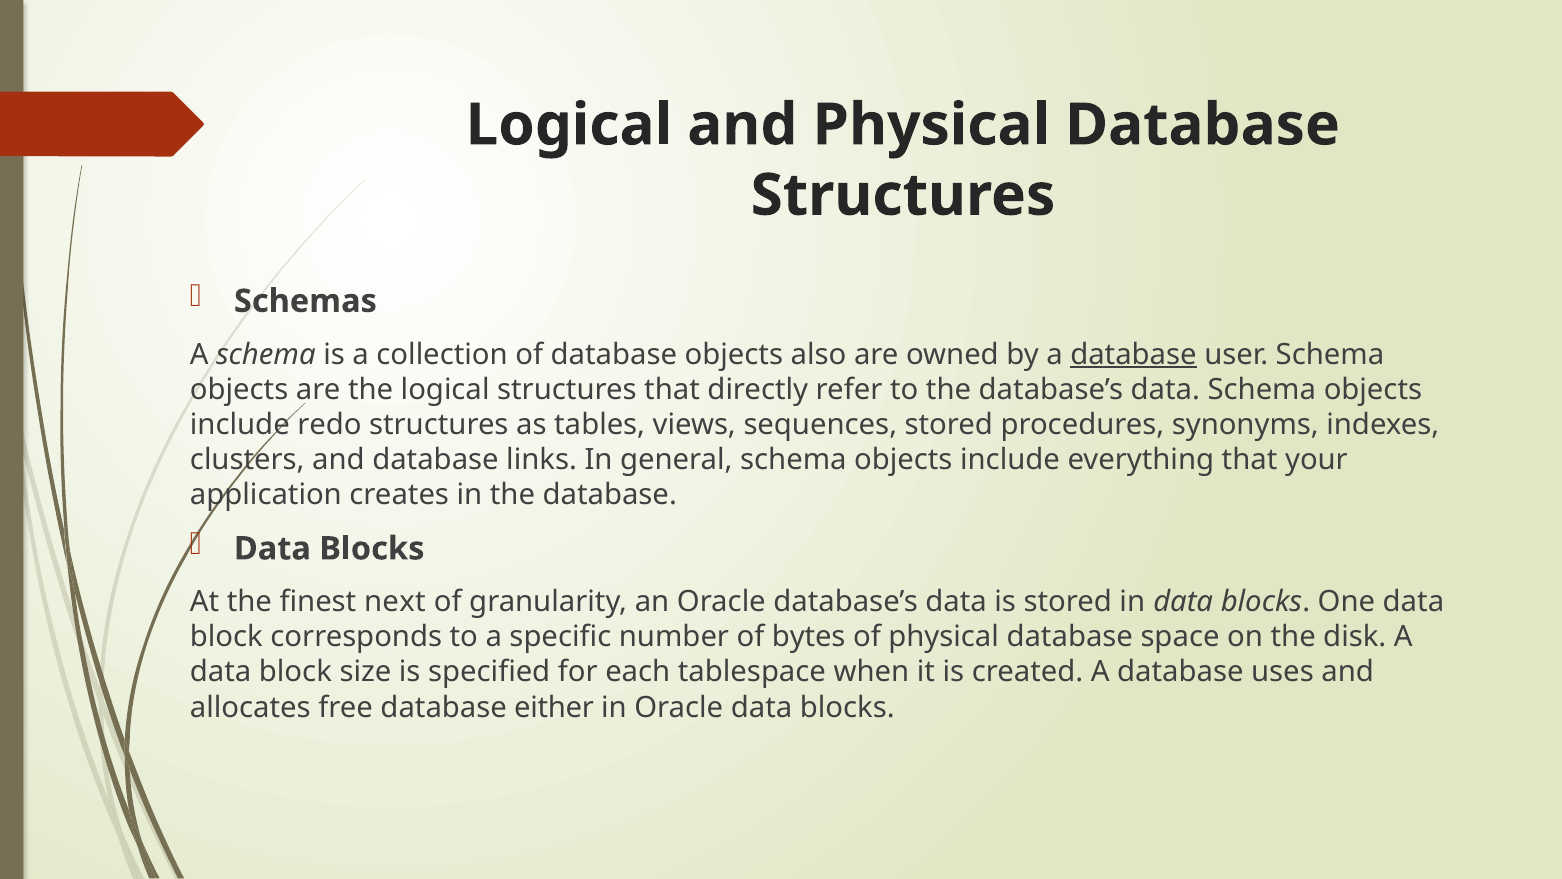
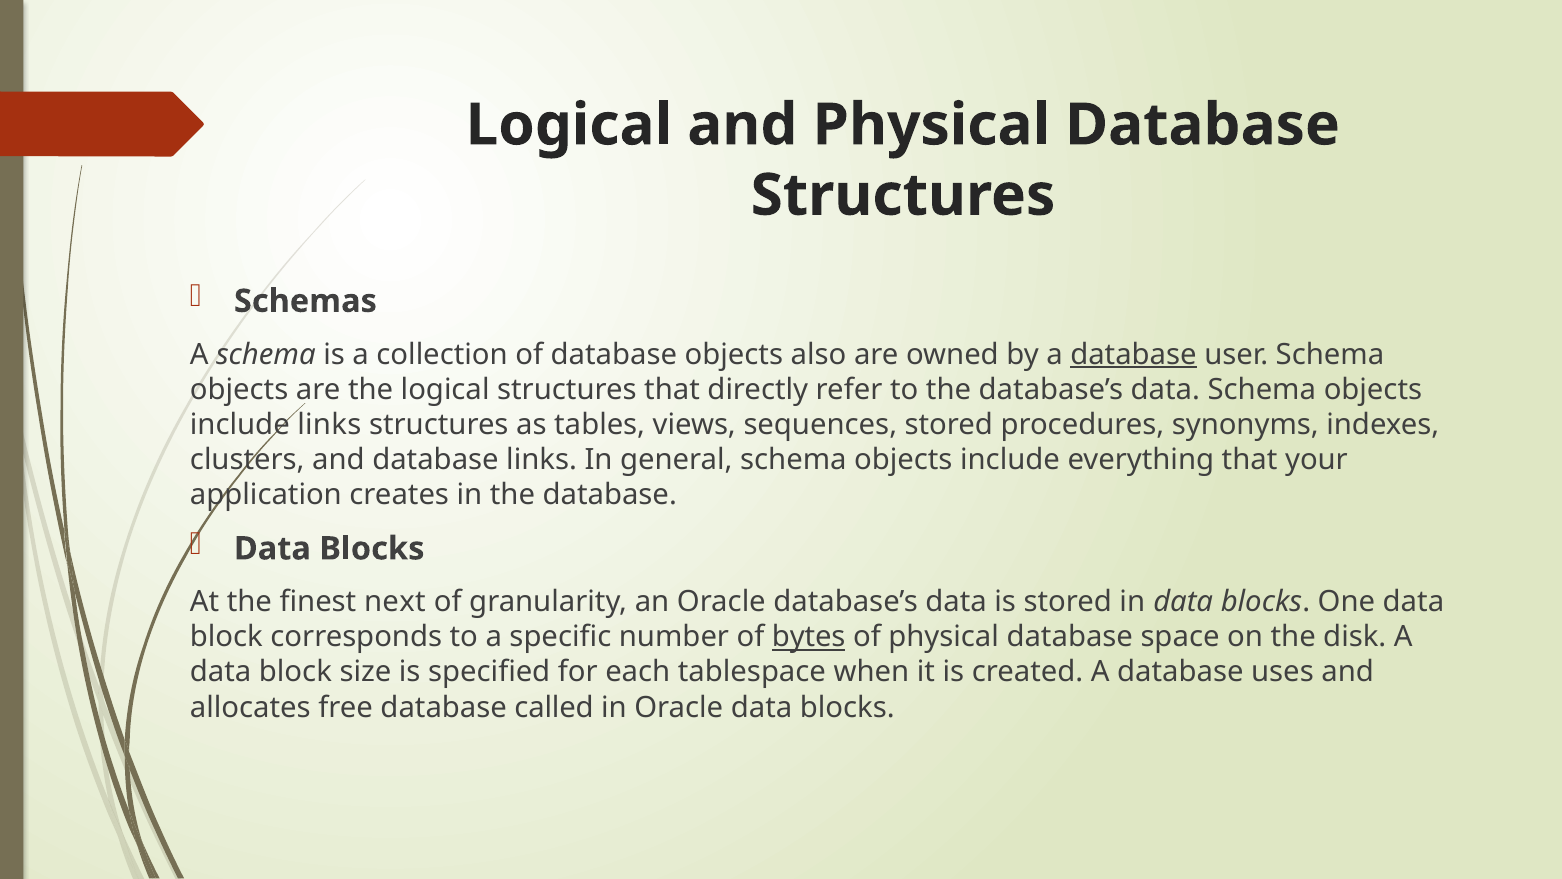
include redo: redo -> links (329, 425)
bytes underline: none -> present (809, 637)
either: either -> called (554, 707)
